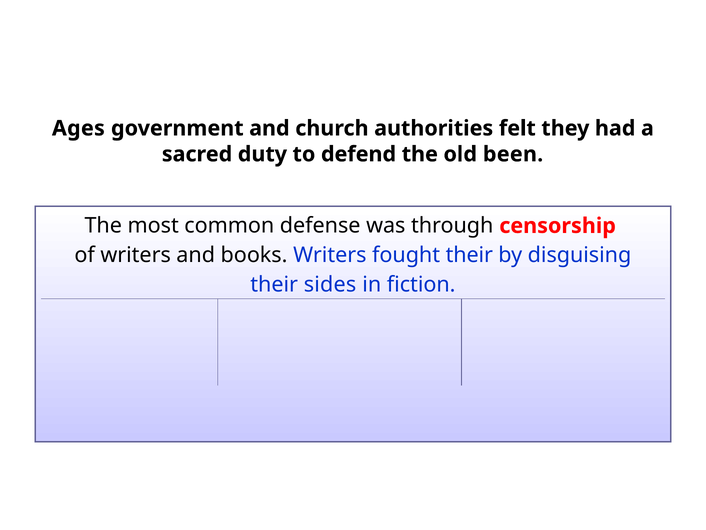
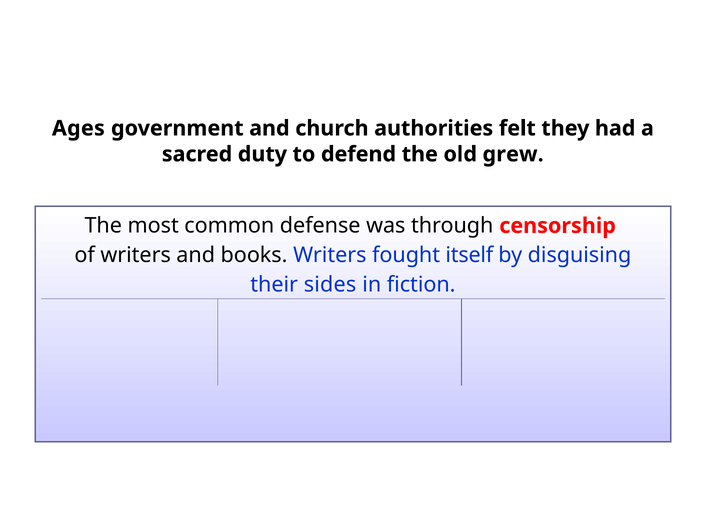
been: been -> grew (513, 154)
fought their: their -> itself (469, 255)
